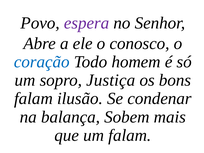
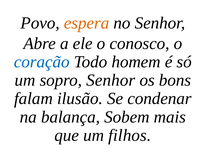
espera colour: purple -> orange (87, 23)
sopro Justiça: Justiça -> Senhor (111, 80)
um falam: falam -> filhos (130, 135)
